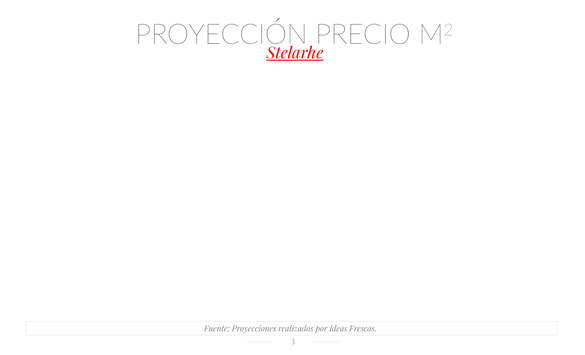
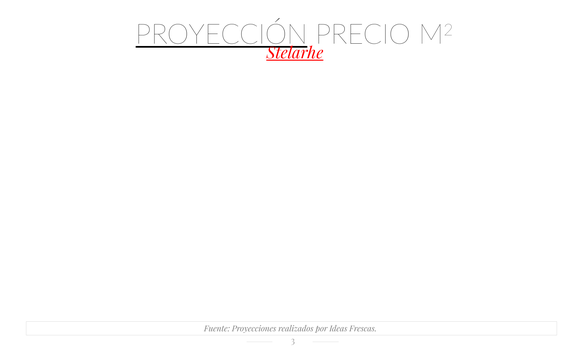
PROYECCIÓN underline: none -> present (222, 35)
